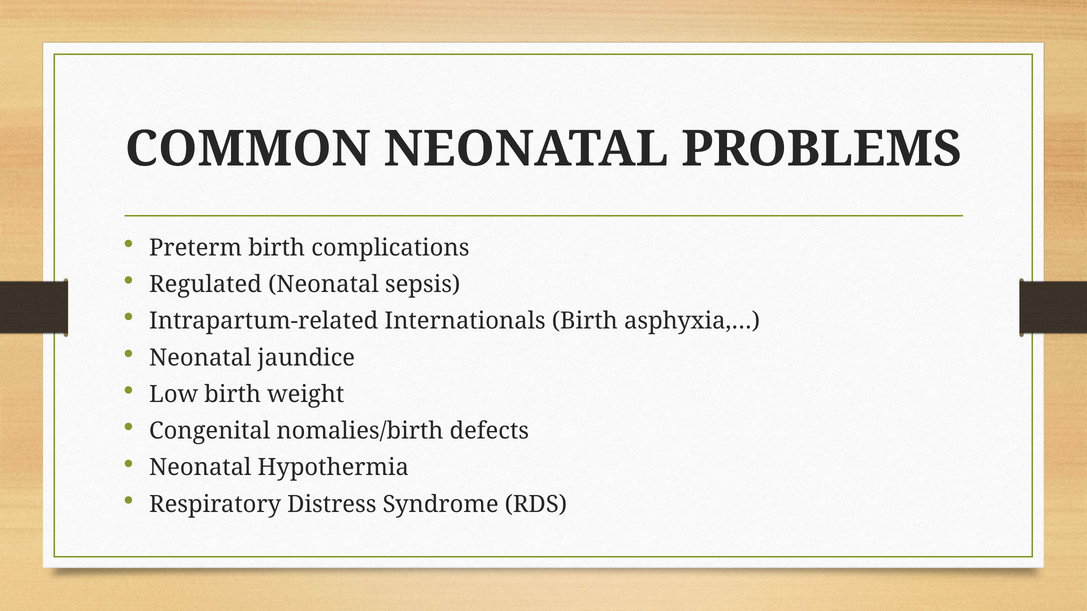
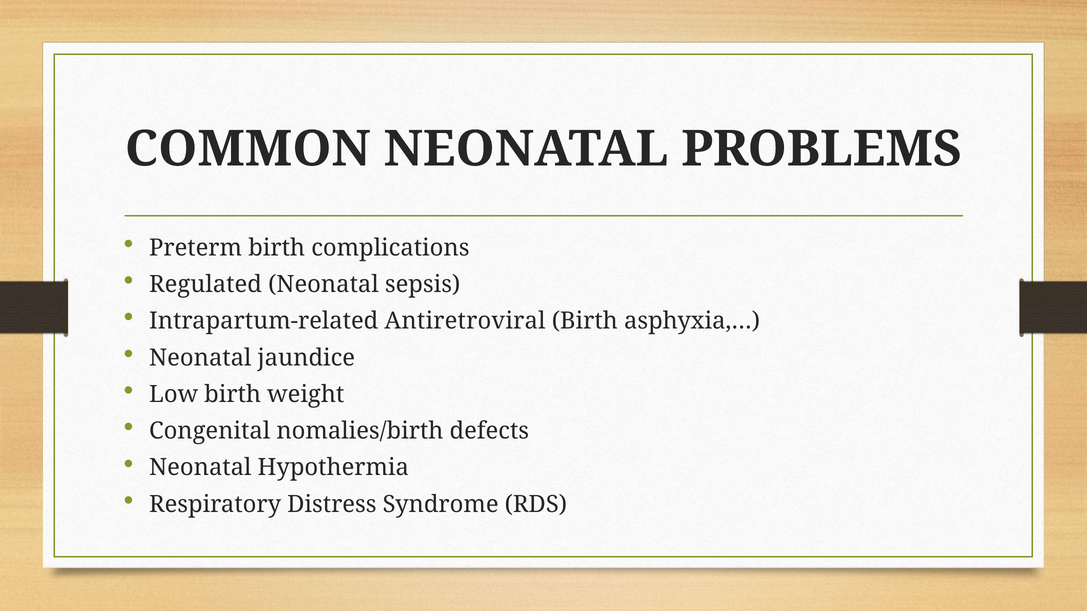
Internationals: Internationals -> Antiretroviral (465, 321)
